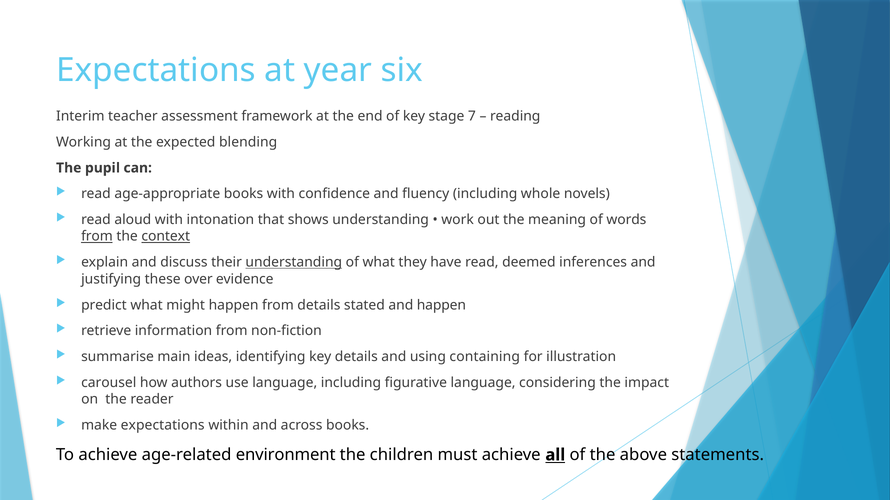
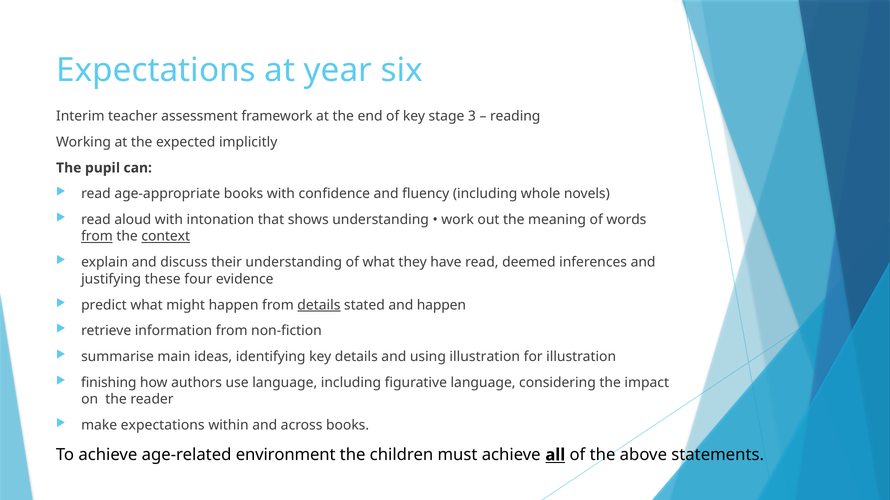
7: 7 -> 3 (472, 116)
blending: blending -> implicitly (248, 142)
understanding underline: present -> none (294, 263)
over: over -> four (198, 279)
details underline: none -> present (319, 305)
using containing: containing -> illustration (485, 357)
carousel: carousel -> finishing (109, 383)
